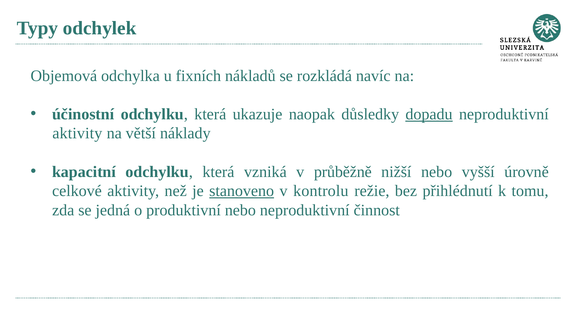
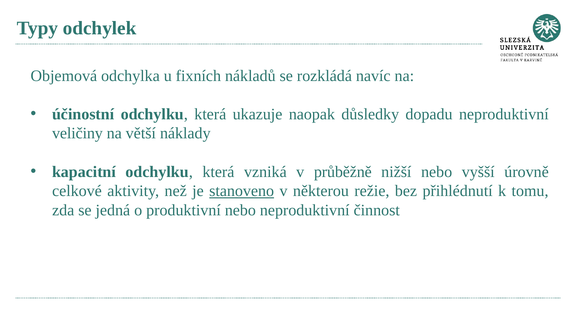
dopadu underline: present -> none (429, 114)
aktivity: aktivity -> veličiny (77, 133)
kontrolu: kontrolu -> některou (321, 191)
